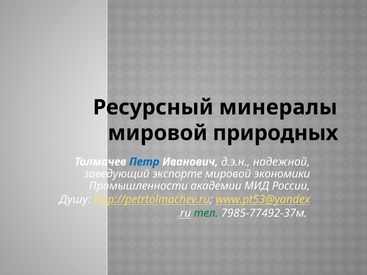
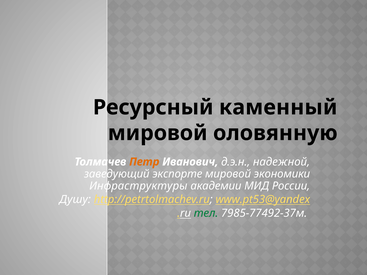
минералы: минералы -> каменный (278, 107)
природных: природных -> оловянную (275, 133)
Петр colour: blue -> orange (144, 162)
Промышленности: Промышленности -> Инфраструктуры (138, 186)
